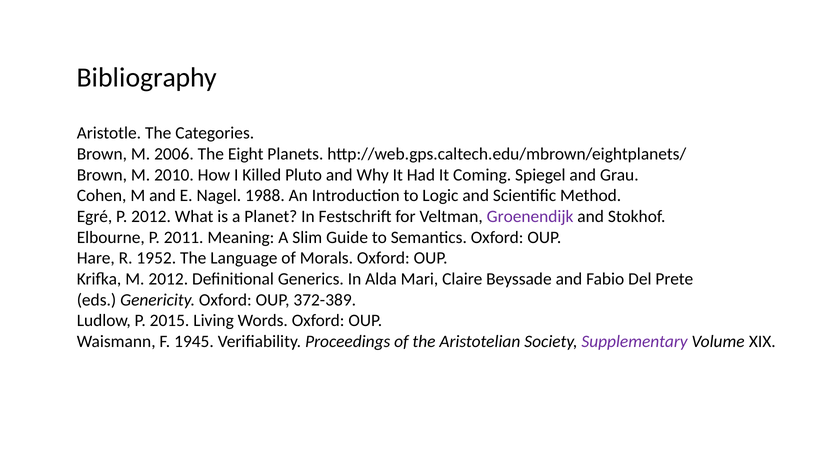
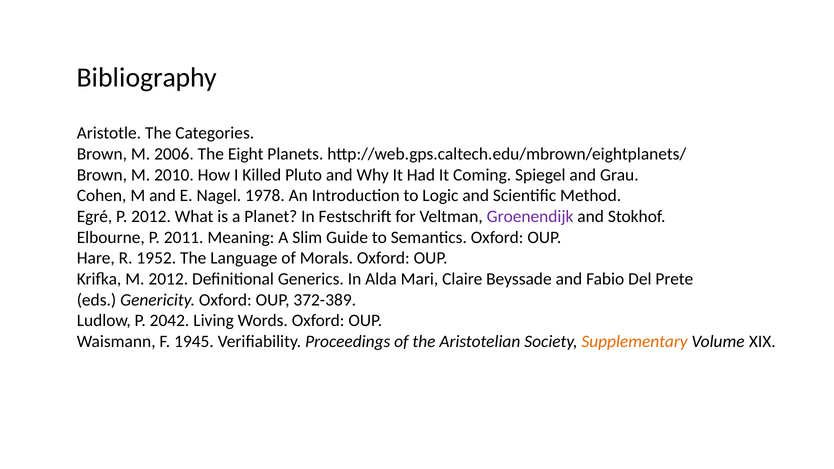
1988: 1988 -> 1978 (265, 196)
2015: 2015 -> 2042 (170, 321)
Supplementary colour: purple -> orange (635, 342)
